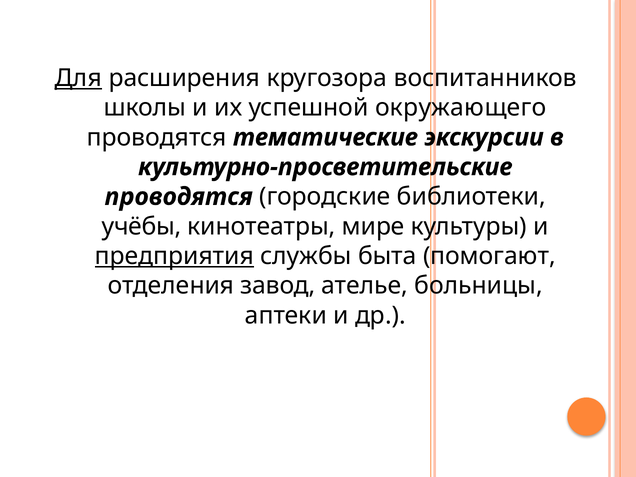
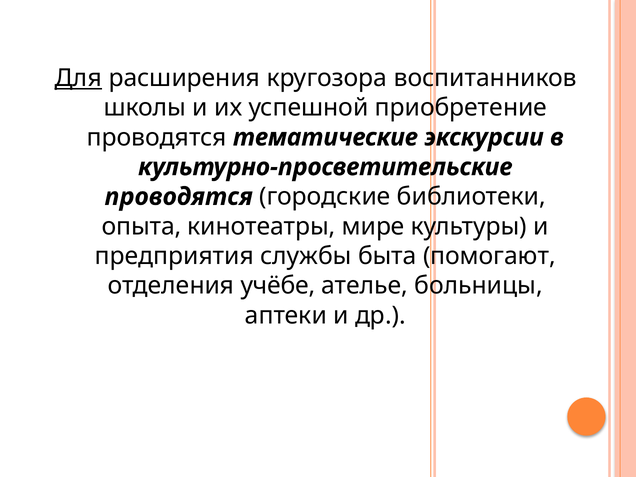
окружающего: окружающего -> приобретение (461, 108)
учёбы: учёбы -> опыта (142, 226)
предприятия underline: present -> none (174, 256)
завод: завод -> учёбе (278, 286)
